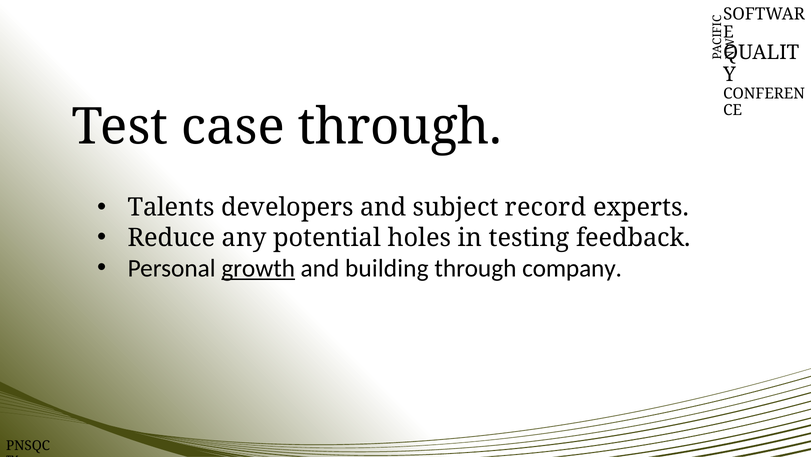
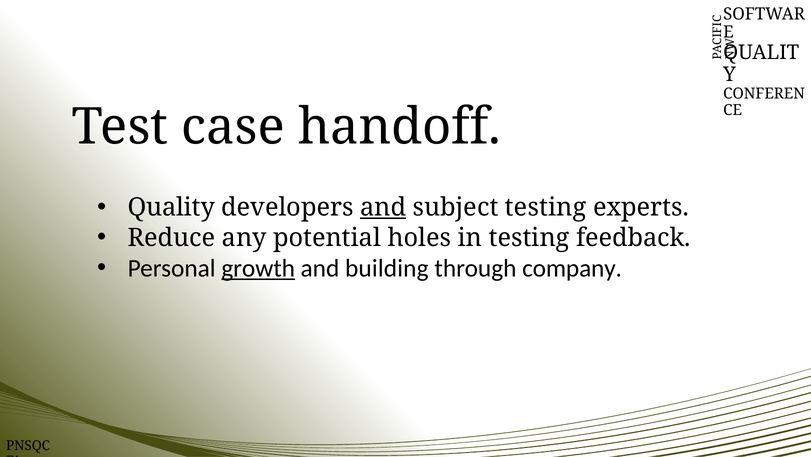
case through: through -> handoff (400, 127)
Talents: Talents -> Quality (171, 207)
and underline: none -> present (383, 207)
subject record: record -> testing (546, 207)
